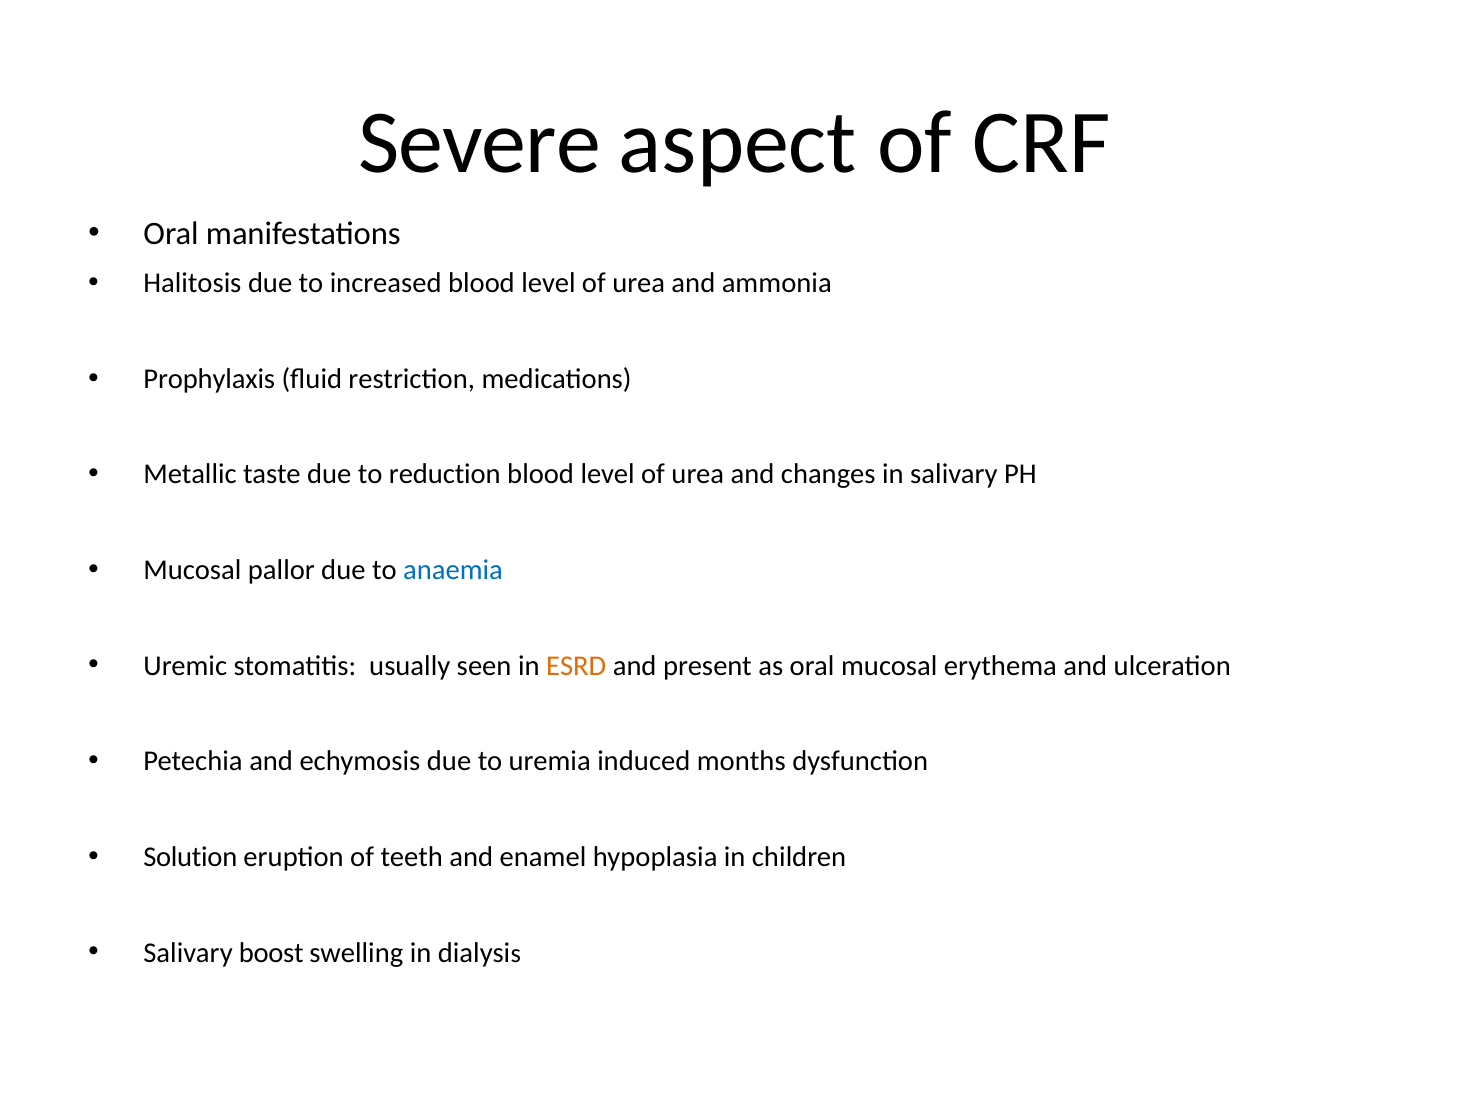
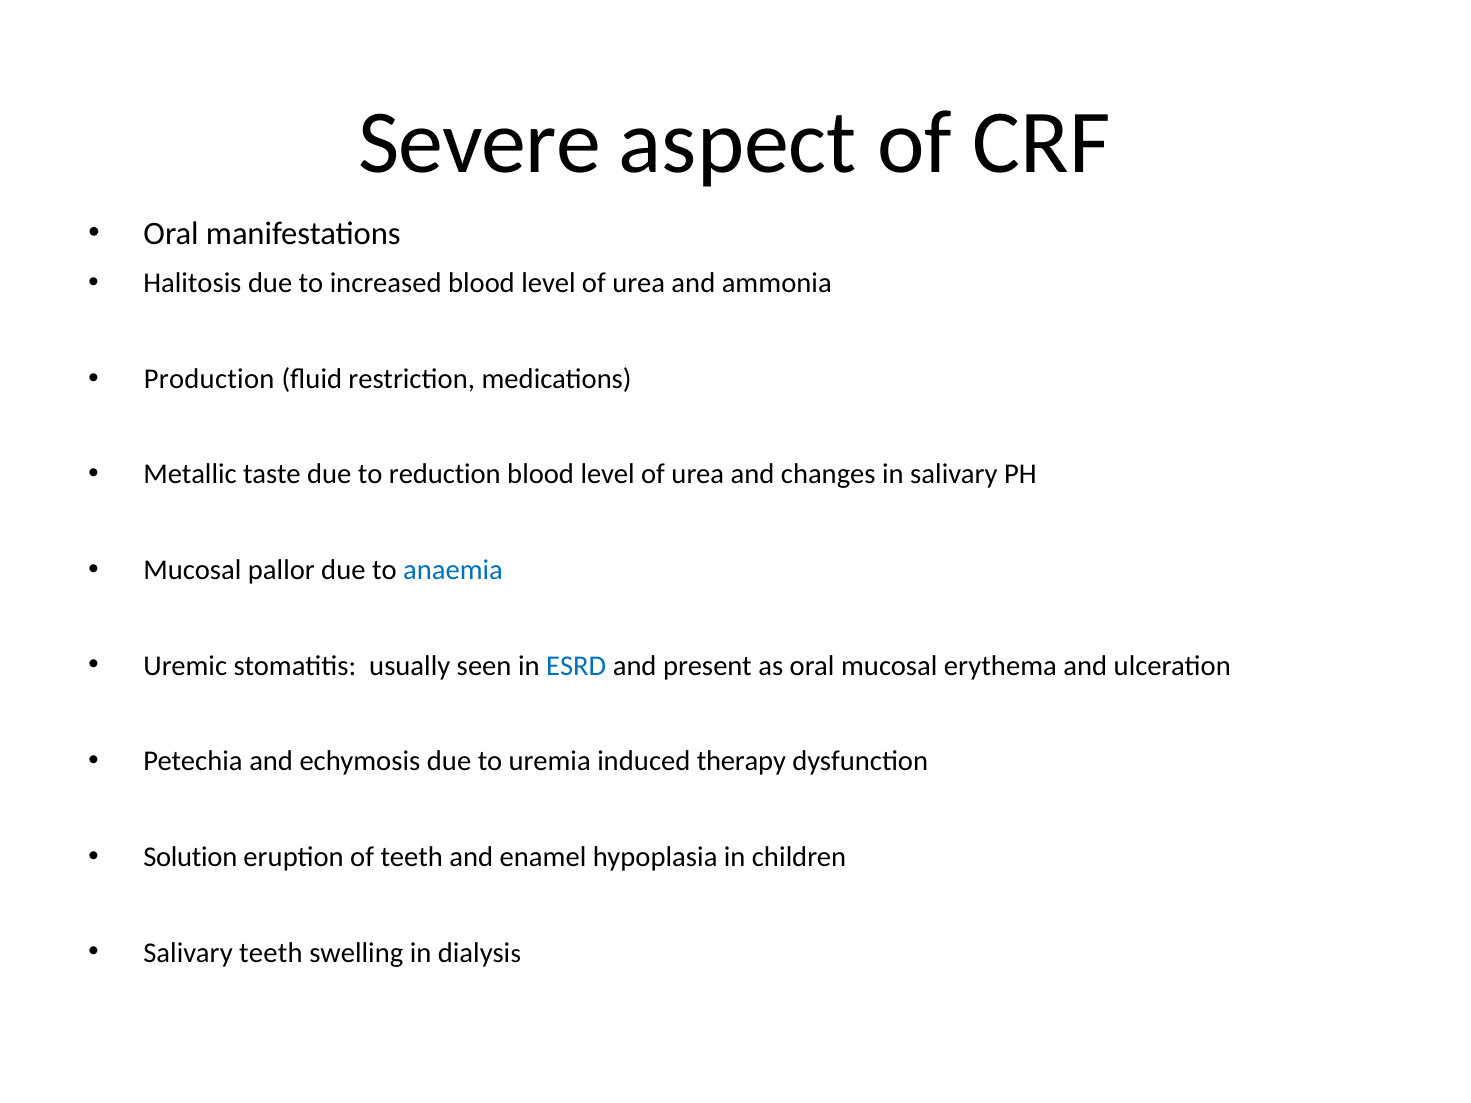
Prophylaxis: Prophylaxis -> Production (209, 379)
ESRD colour: orange -> blue (576, 666)
months: months -> therapy (741, 762)
Salivary boost: boost -> teeth (271, 953)
